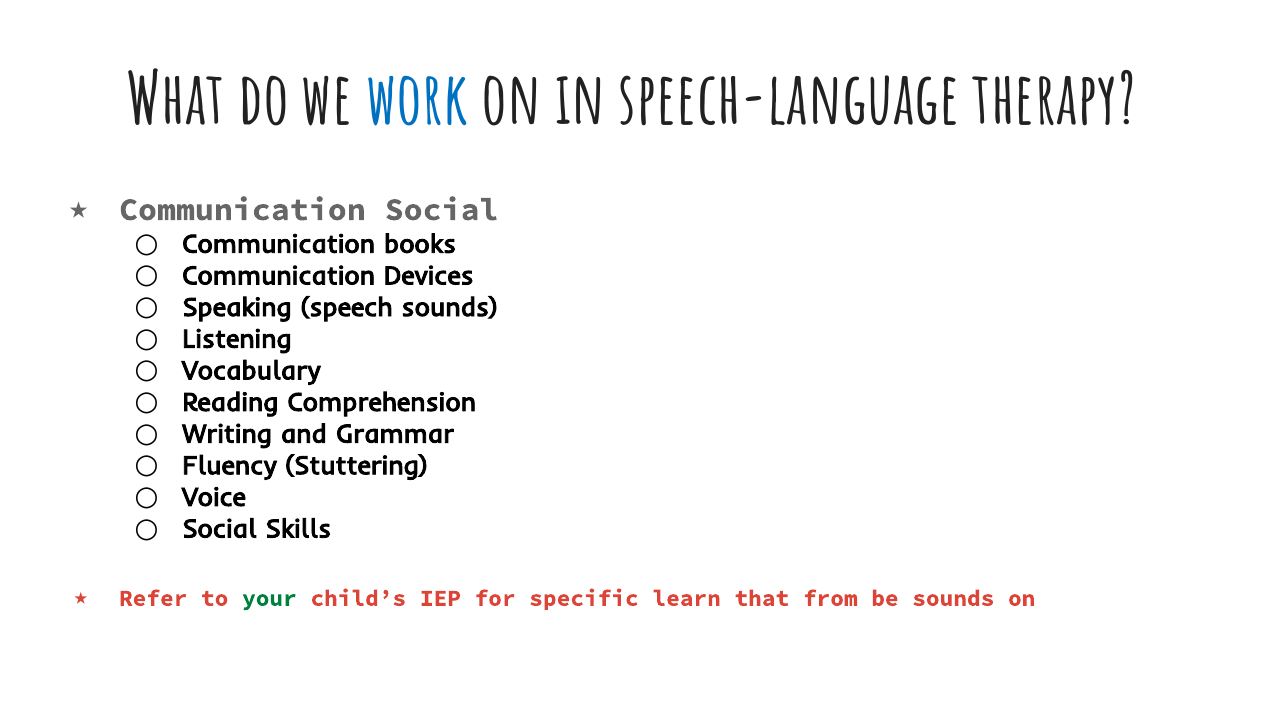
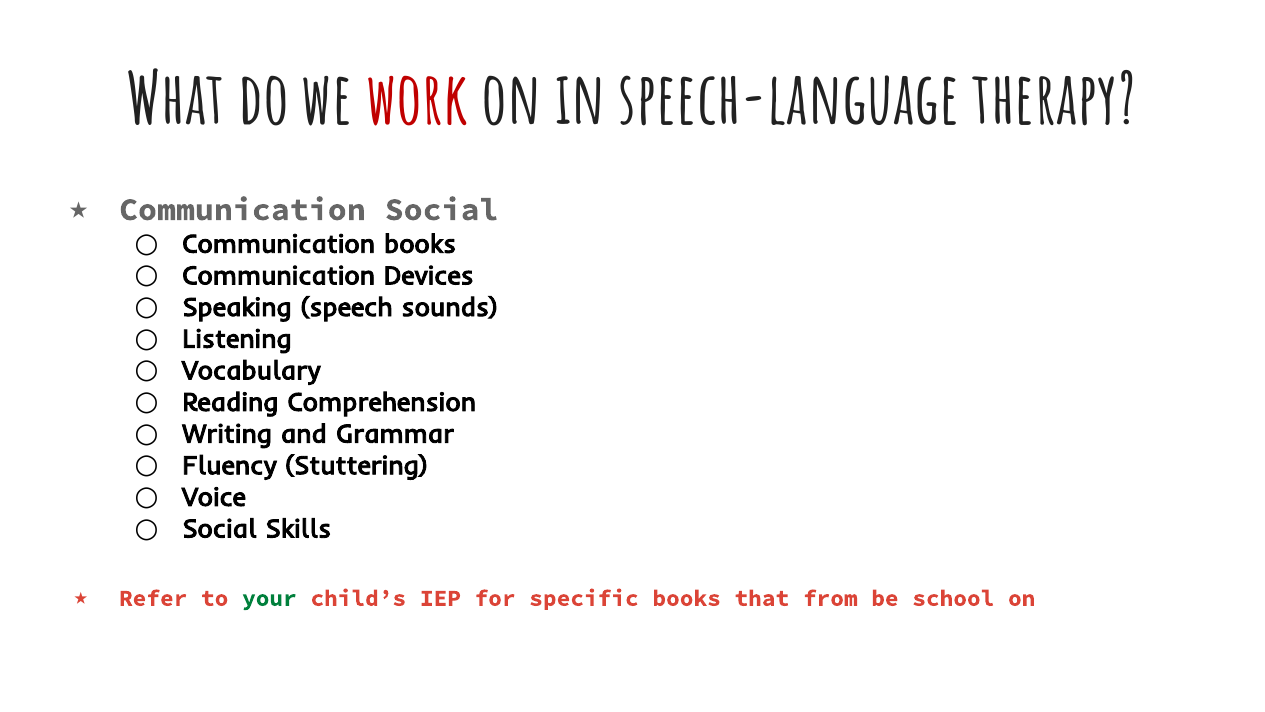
work colour: blue -> red (417, 101)
specific learn: learn -> books (687, 598)
be sounds: sounds -> school (953, 598)
